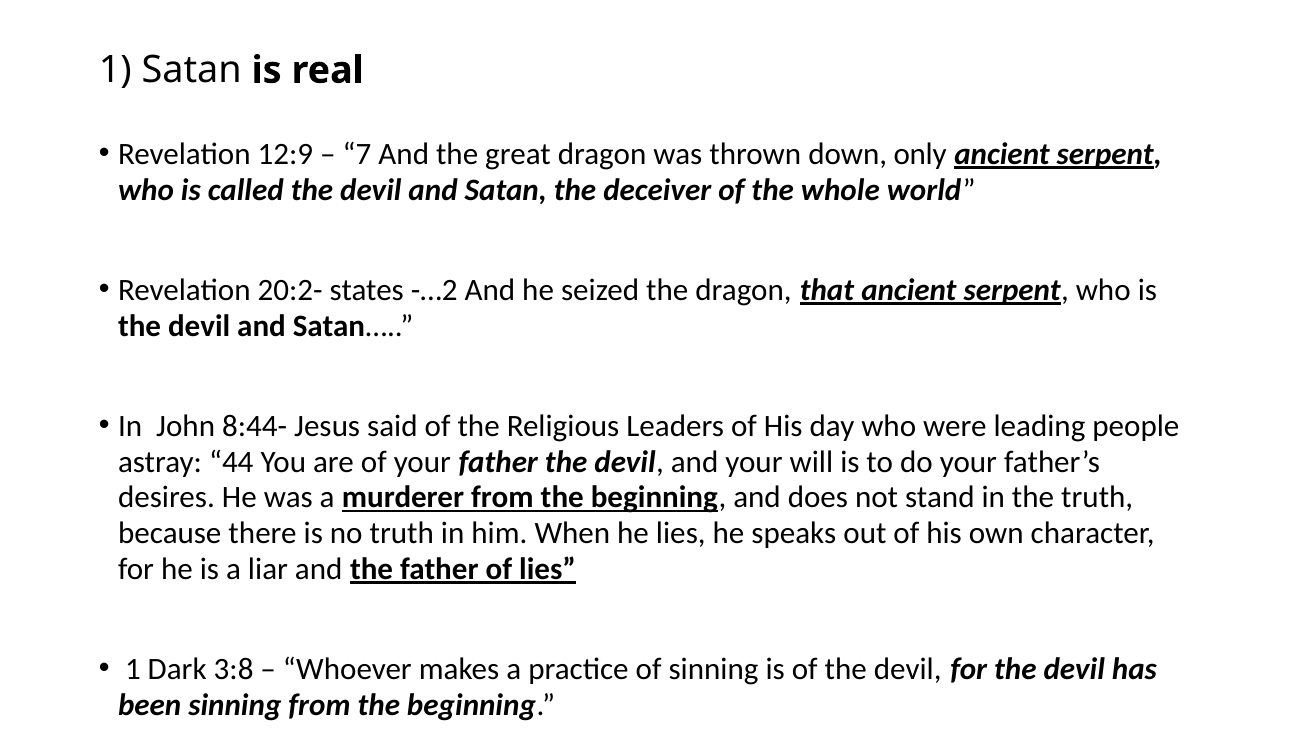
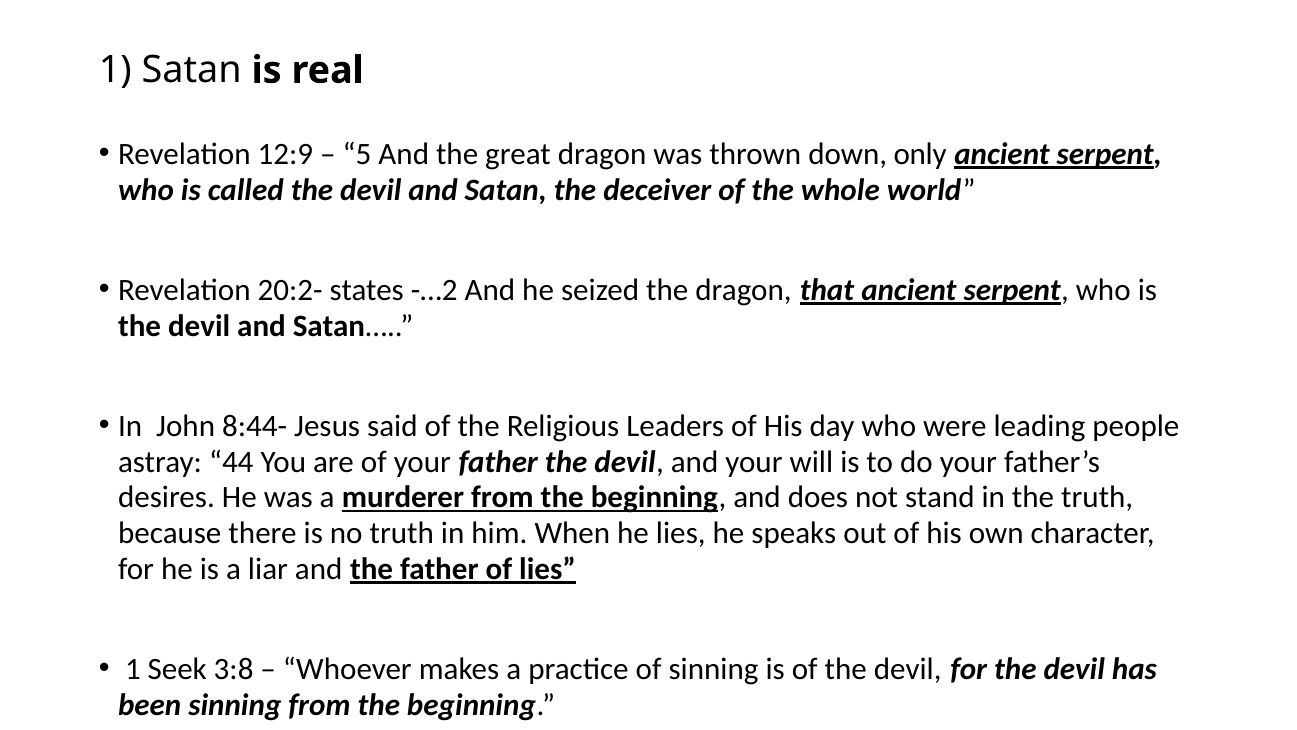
7: 7 -> 5 (357, 154)
Dark: Dark -> Seek (177, 669)
